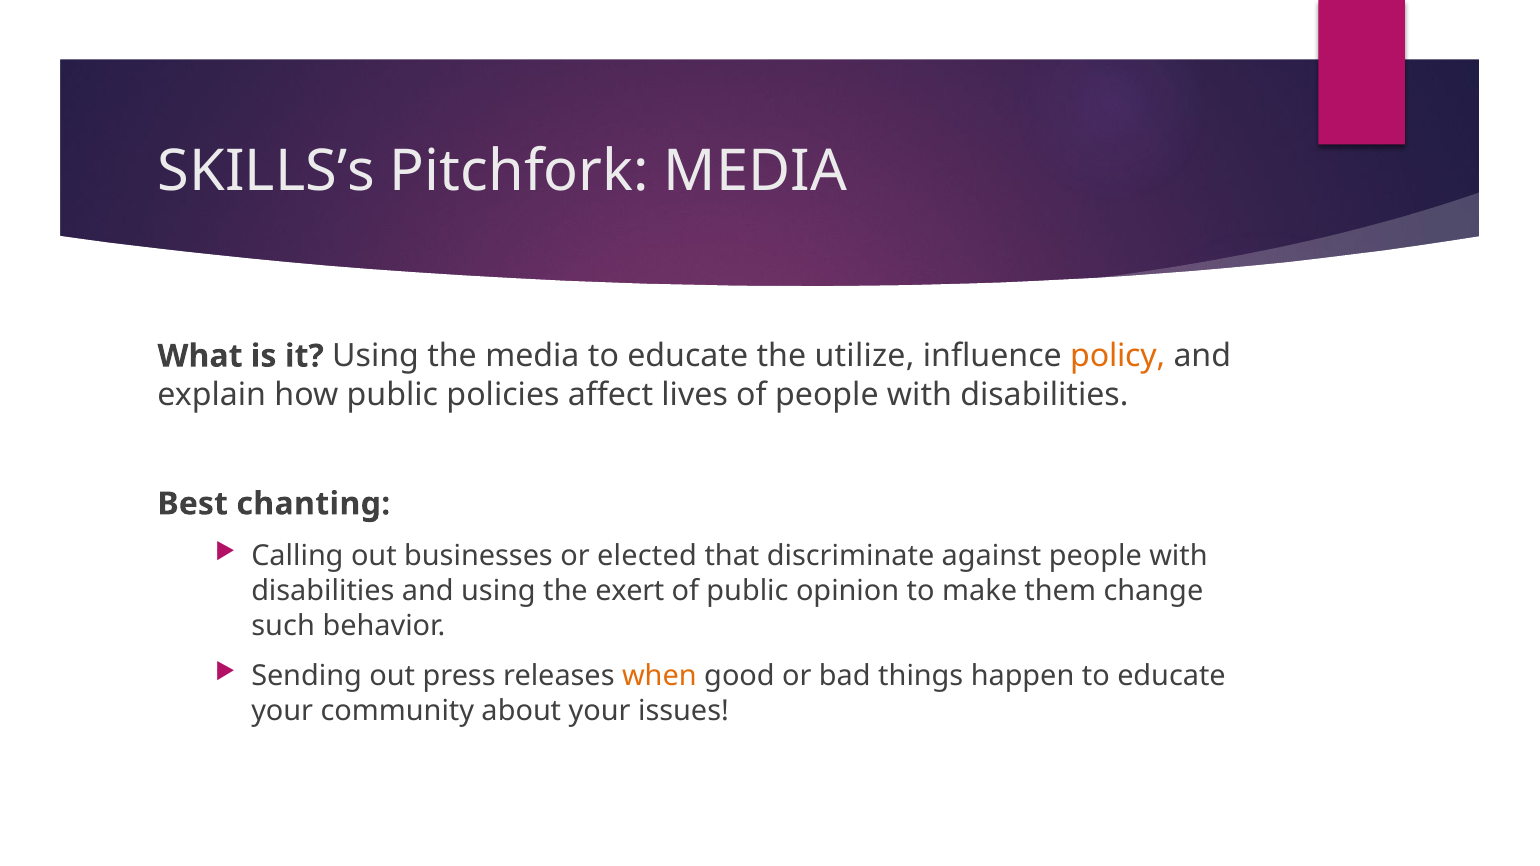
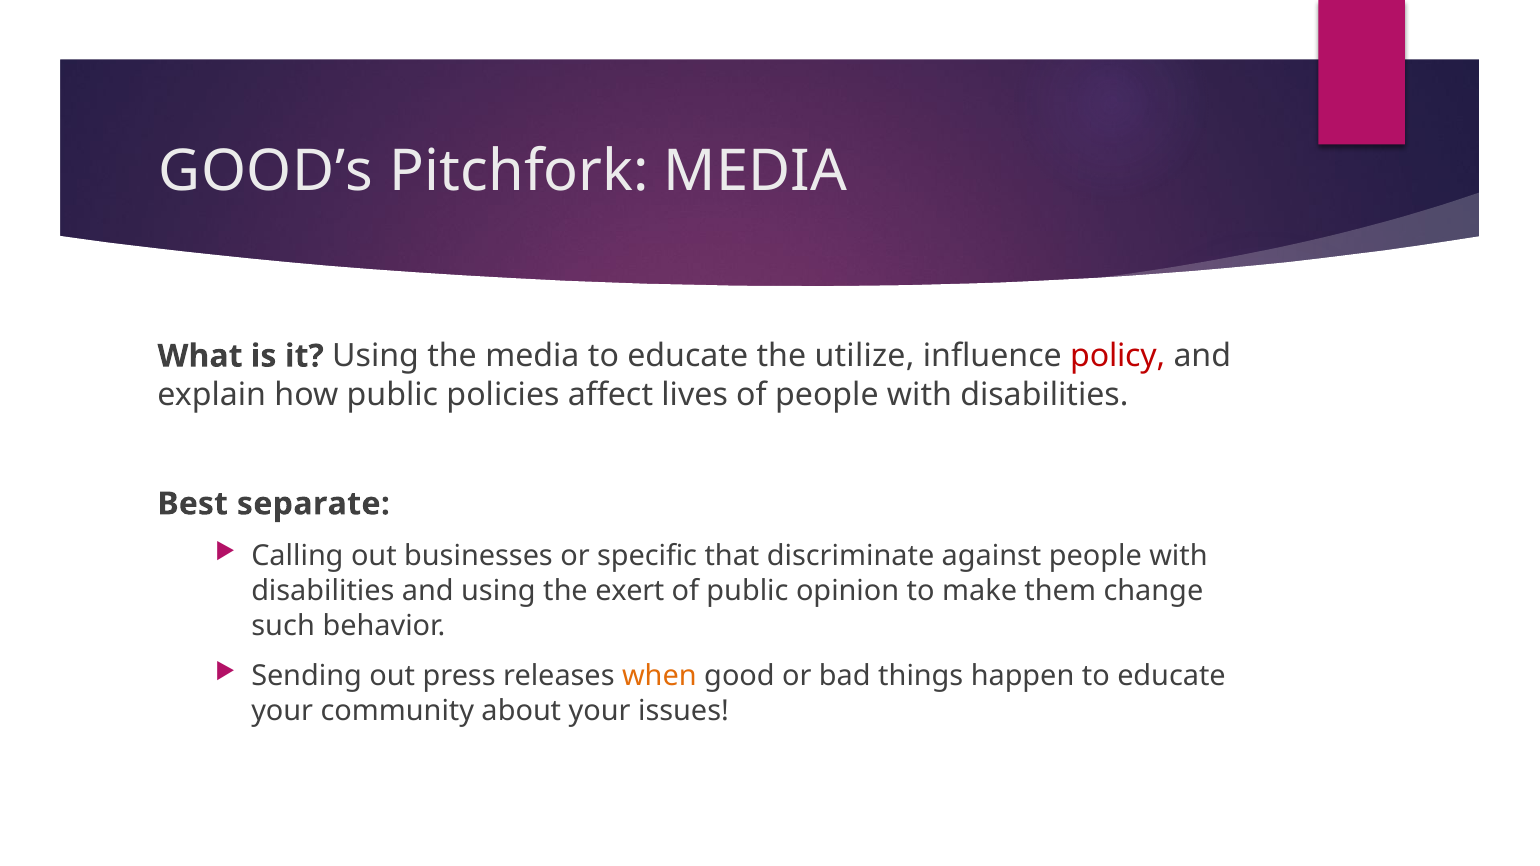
SKILLS’s: SKILLS’s -> GOOD’s (266, 172)
policy colour: orange -> red (1118, 356)
chanting: chanting -> separate (313, 504)
elected: elected -> specific (647, 556)
